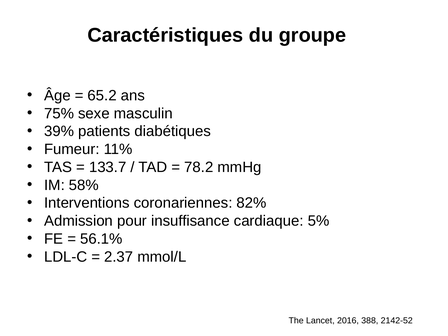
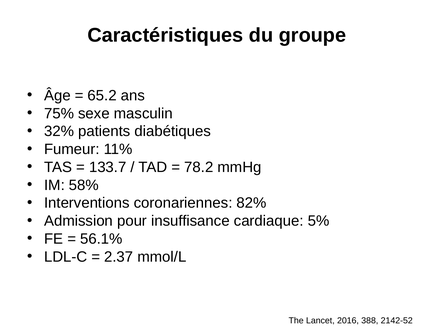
39%: 39% -> 32% (59, 131)
